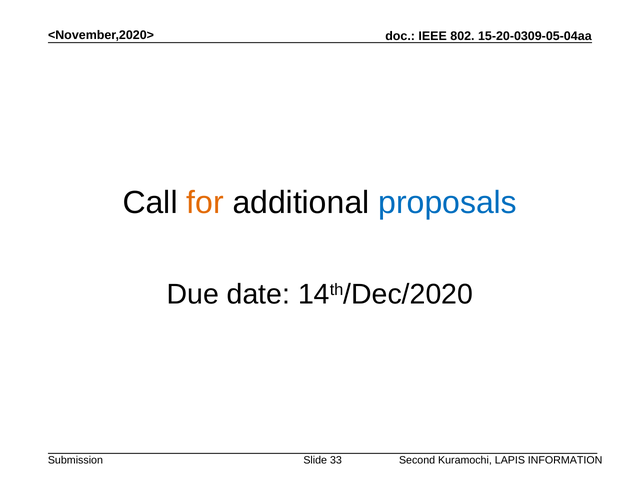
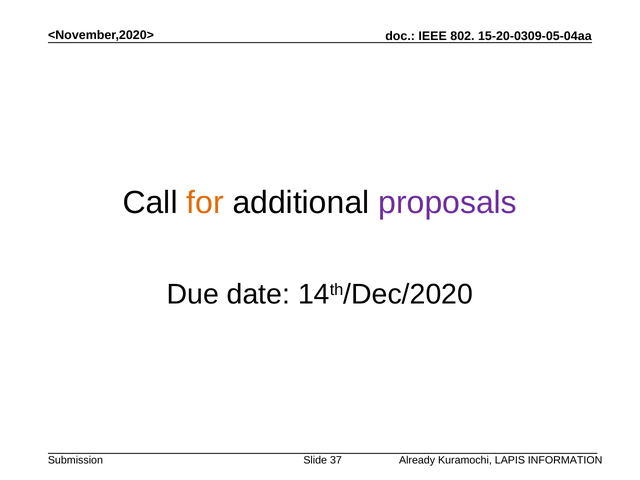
proposals colour: blue -> purple (448, 203)
33: 33 -> 37 (336, 460)
Second: Second -> Already (417, 460)
